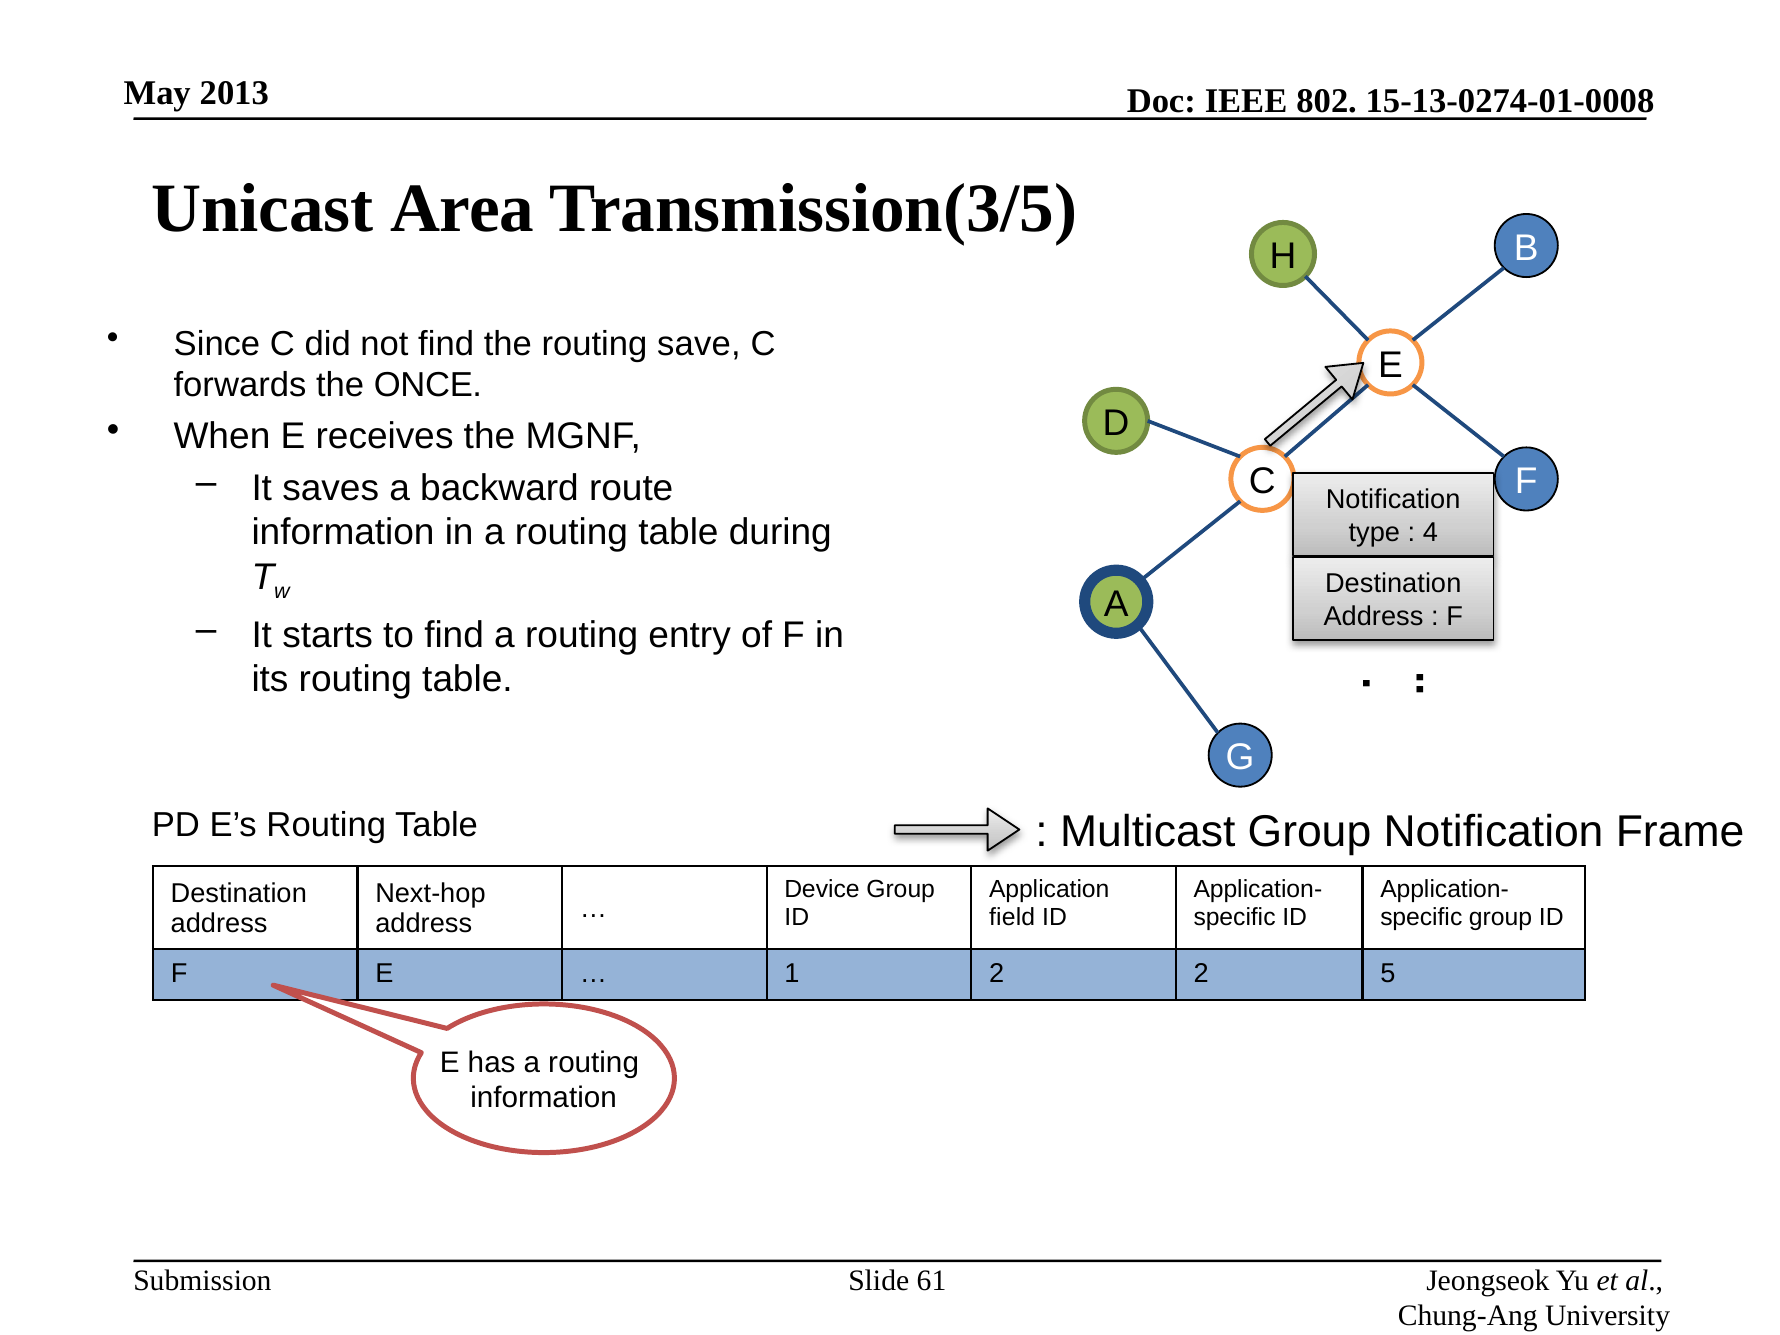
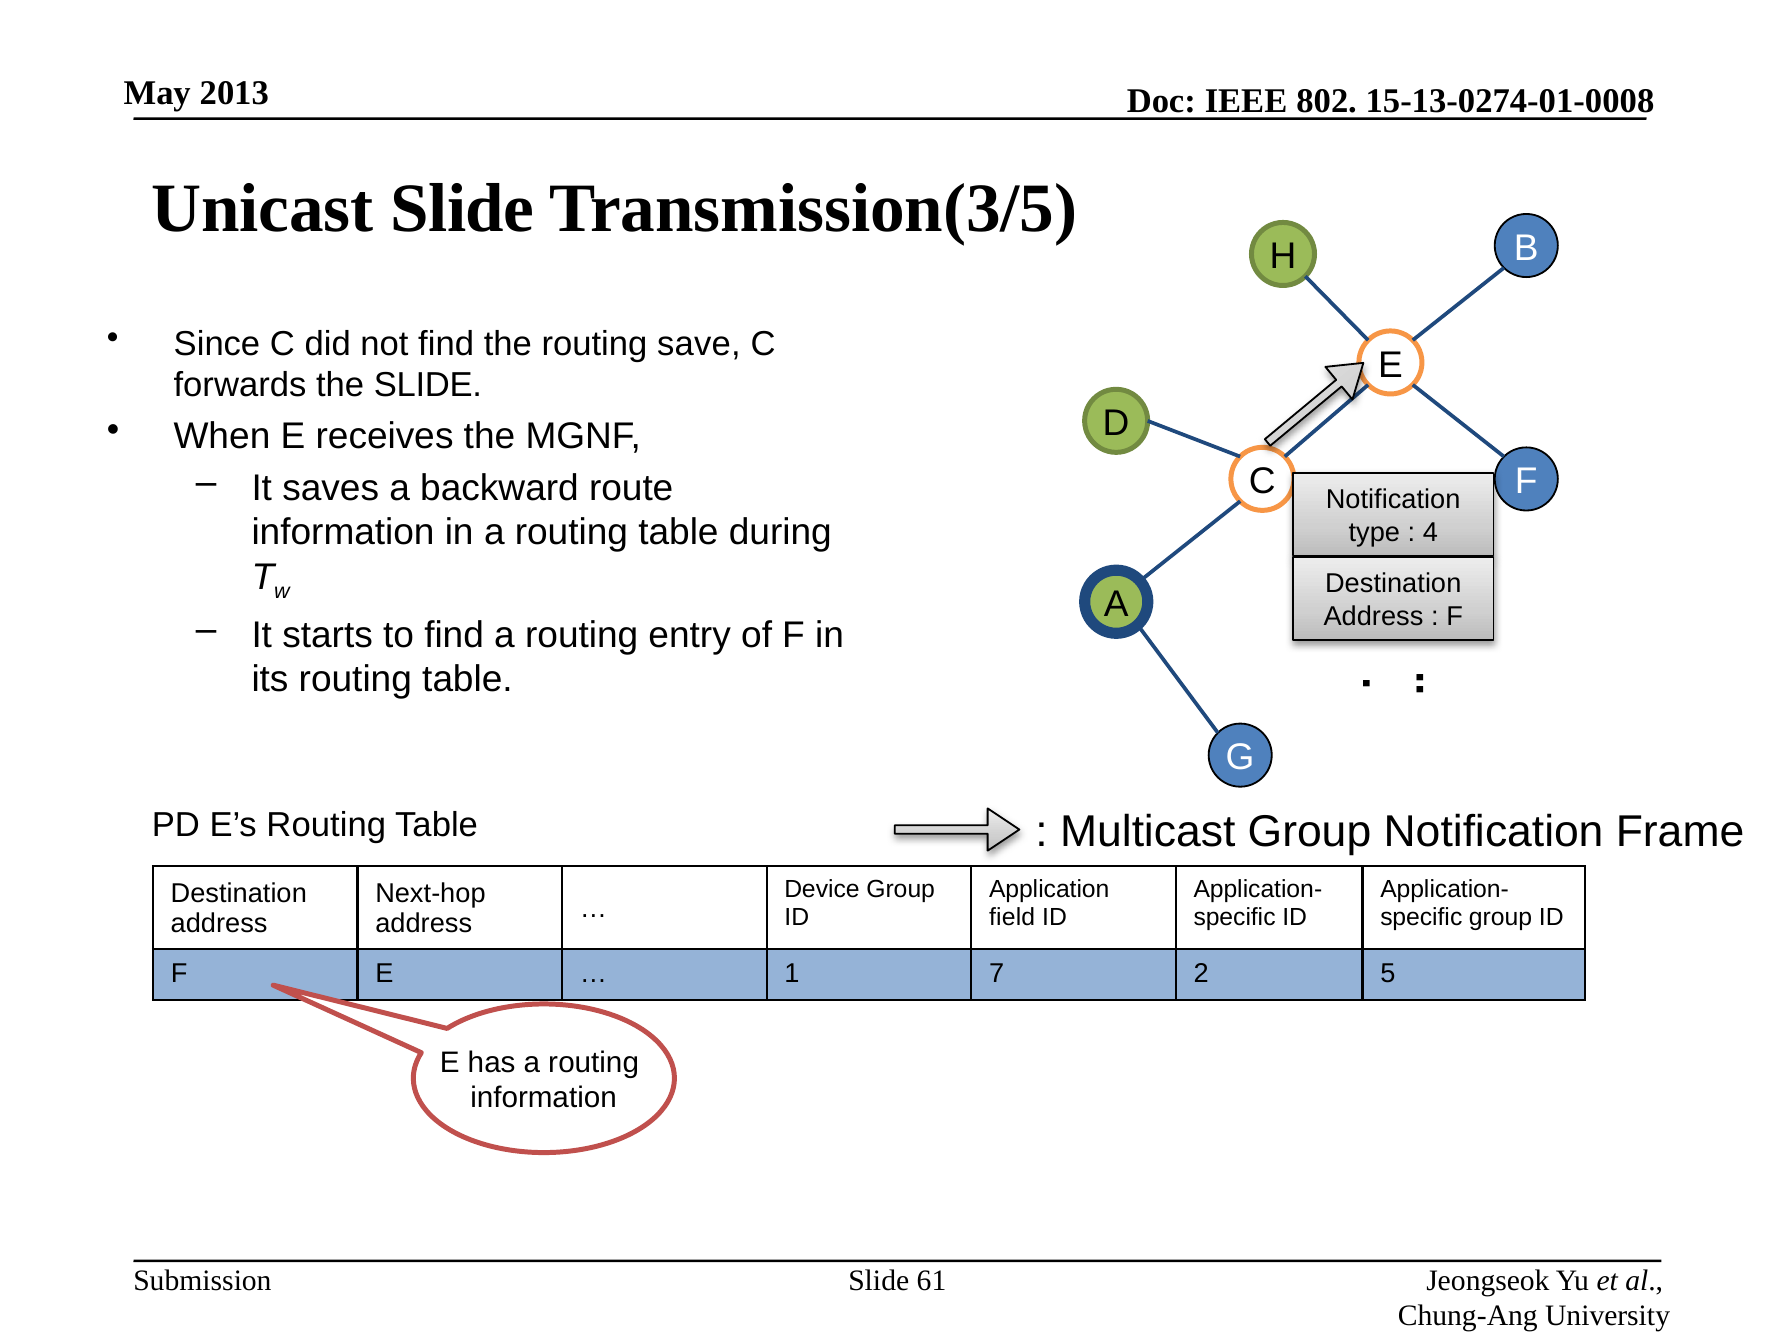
Unicast Area: Area -> Slide (463, 209)
the ONCE: ONCE -> SLIDE (428, 385)
1 2: 2 -> 7 (997, 974)
